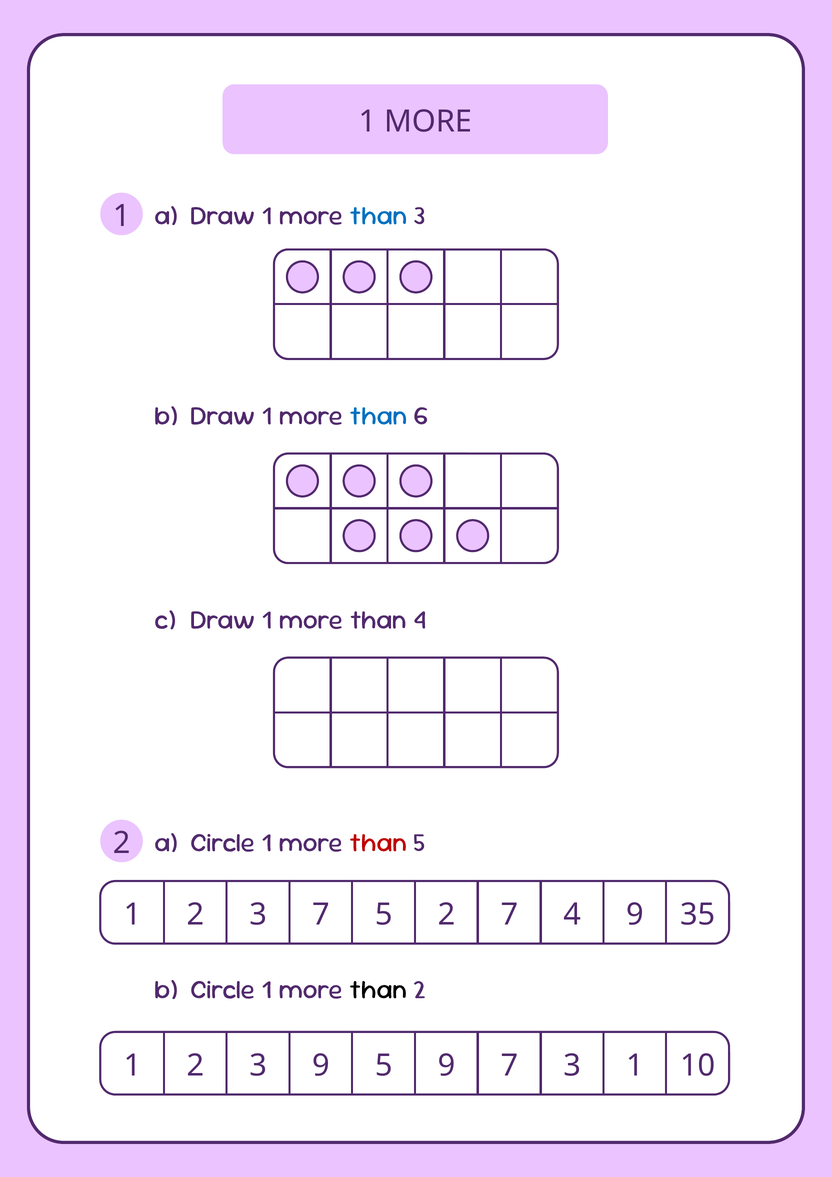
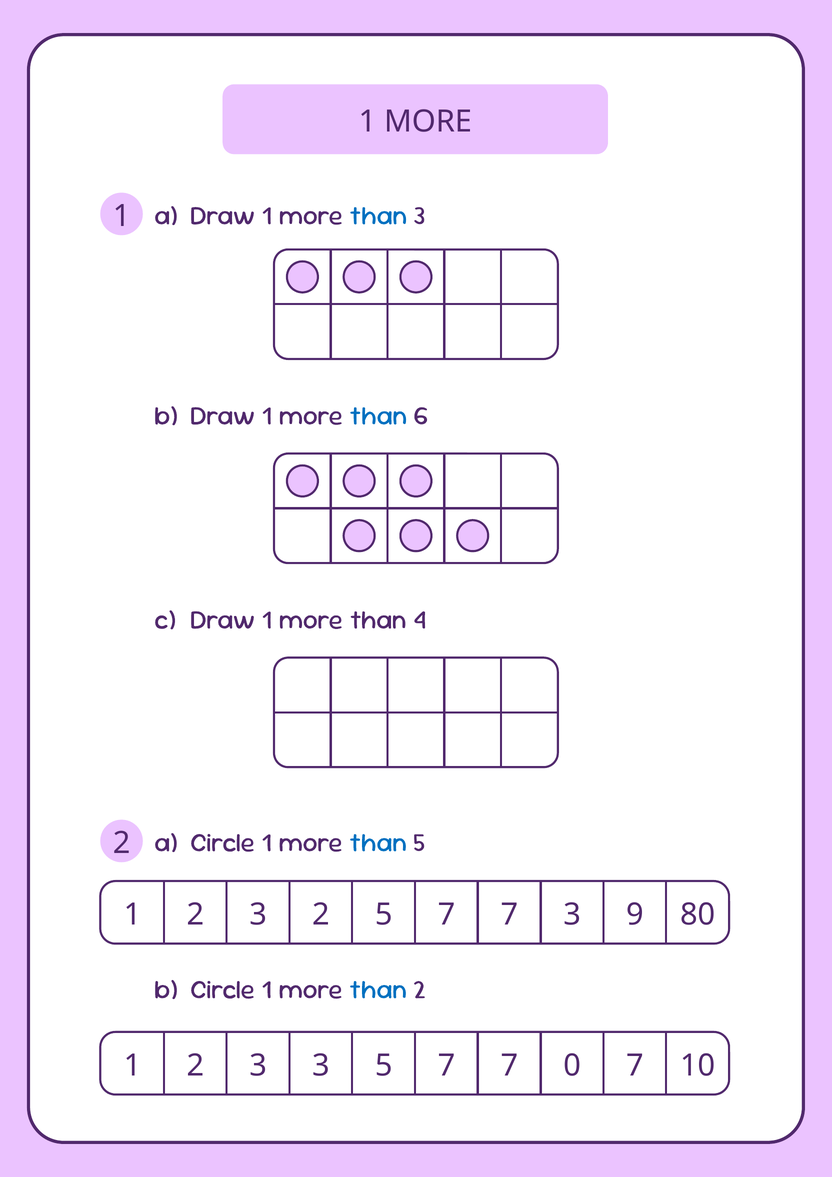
than colour: red -> blue (378, 842)
1 7: 7 -> 2 (321, 914)
2: 2 -> 7 (447, 914)
5 4: 4 -> 3 (572, 914)
35: 35 -> 80 (698, 914)
than colour: black -> blue (378, 989)
1 9: 9 -> 3 (321, 1065)
9: 9 -> 7 (447, 1065)
5 3: 3 -> 0 (572, 1065)
7 1: 1 -> 7 (635, 1065)
